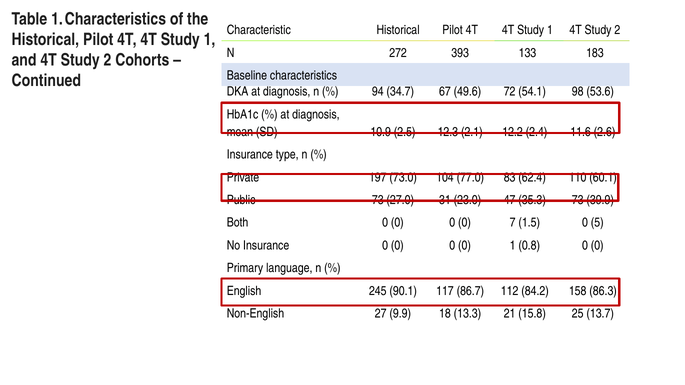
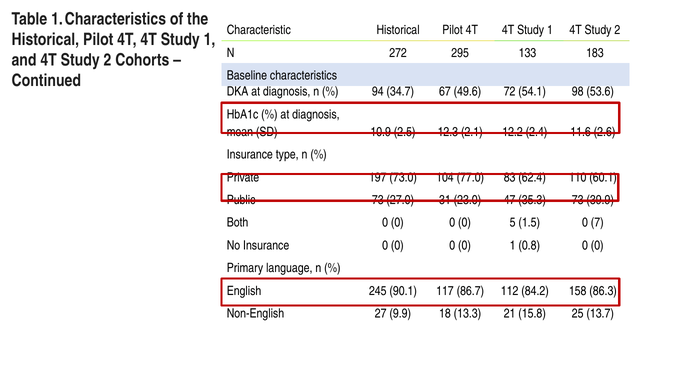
393: 393 -> 295 (460, 53)
7: 7 -> 5 (513, 223)
5: 5 -> 7 (597, 223)
